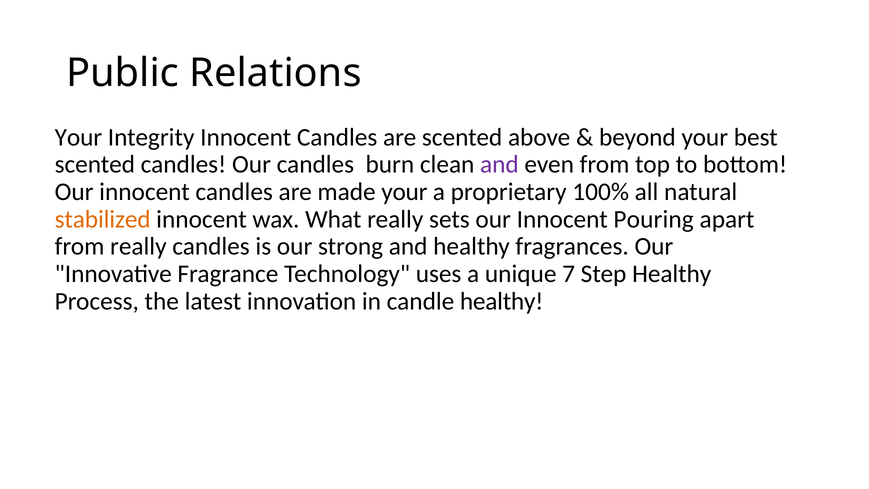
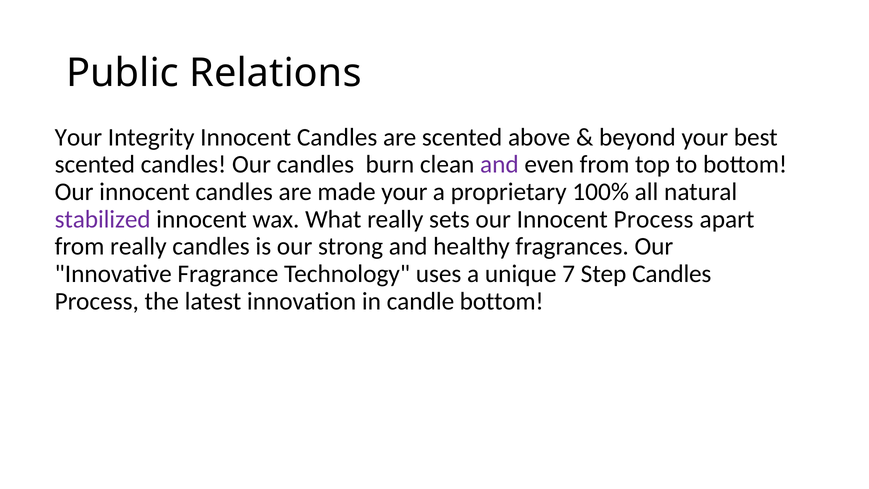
stabilized colour: orange -> purple (103, 219)
Innocent Pouring: Pouring -> Process (654, 219)
Step Healthy: Healthy -> Candles (672, 274)
candle healthy: healthy -> bottom (502, 301)
